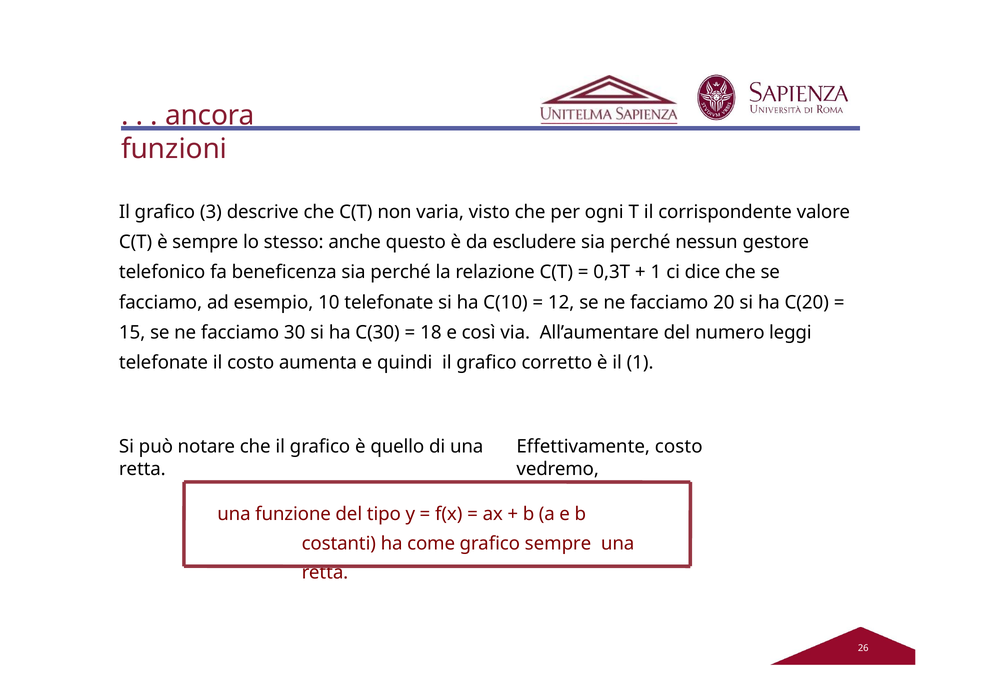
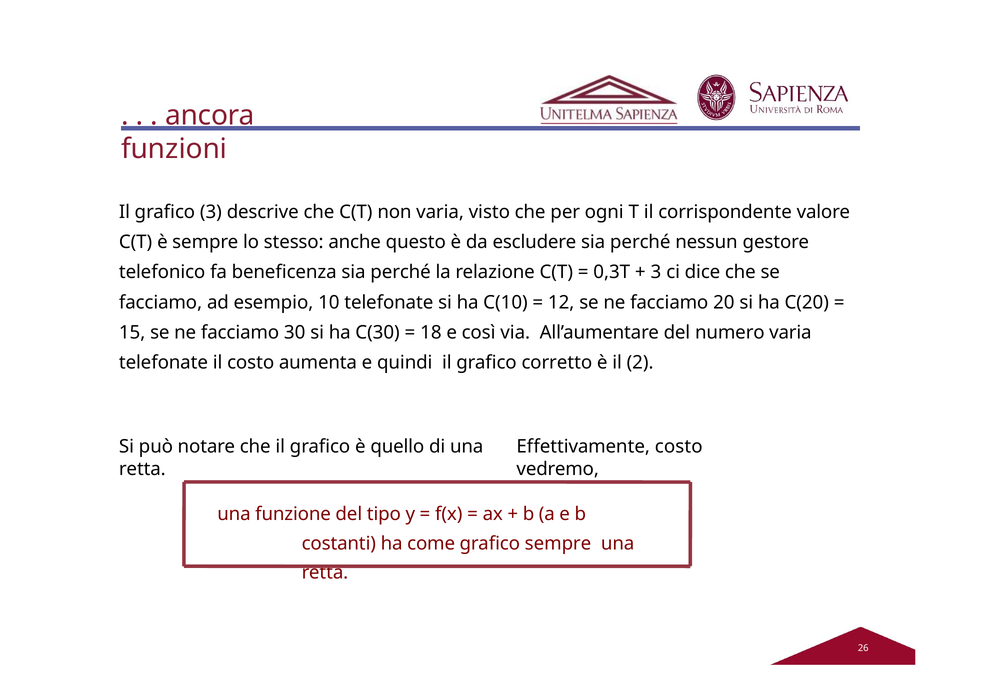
1: 1 -> 3 (656, 272)
numero leggi: leggi -> varia (790, 333)
il 1: 1 -> 2 (640, 363)
